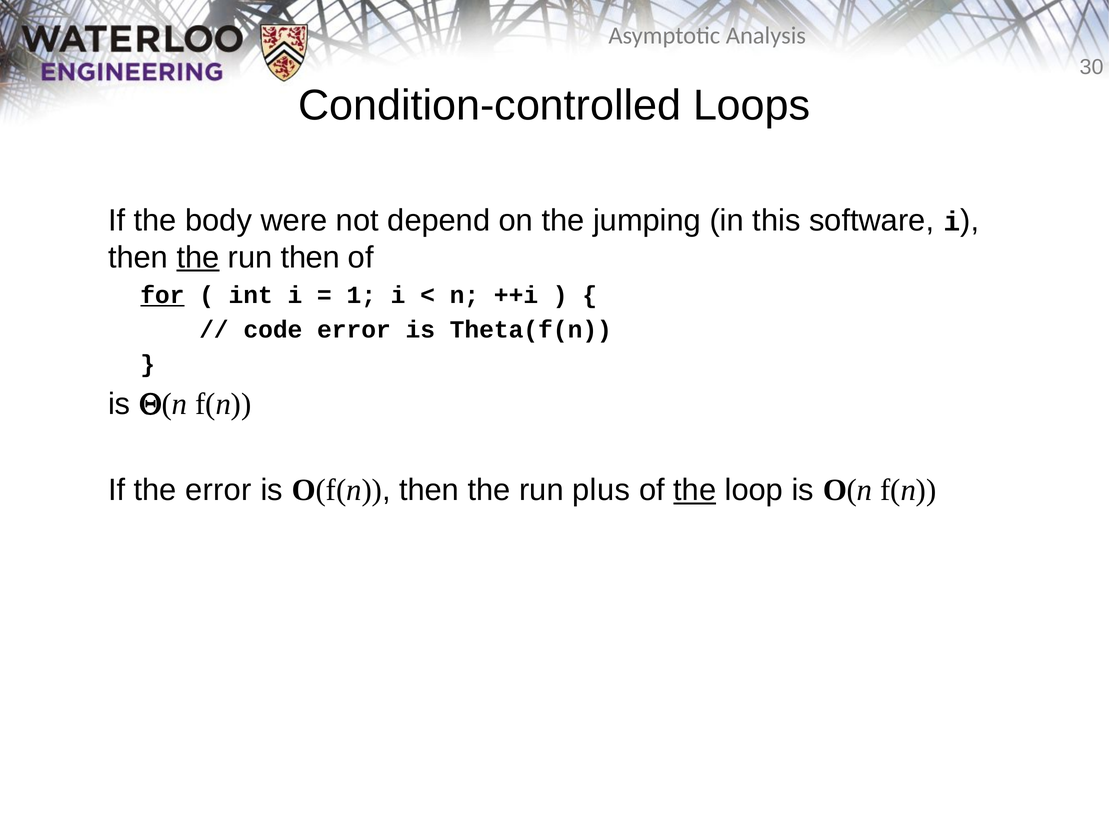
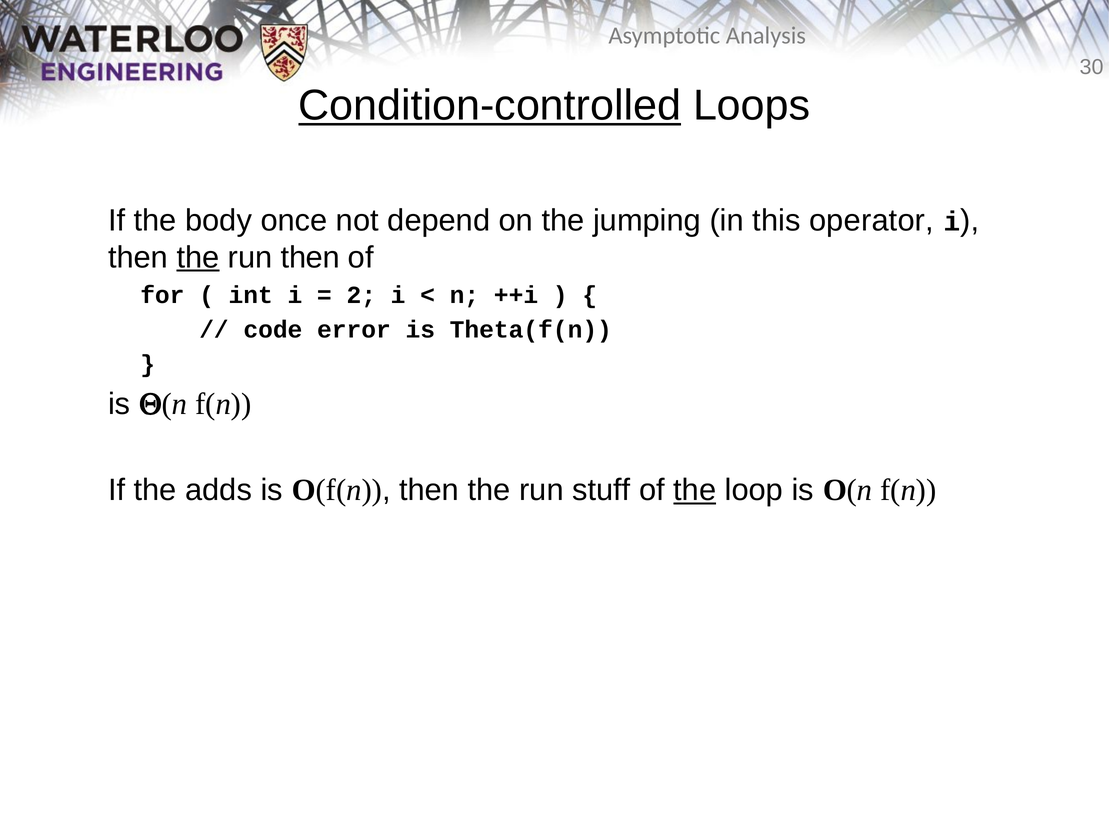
Condition-controlled underline: none -> present (490, 106)
were: were -> once (294, 220)
software: software -> operator (871, 220)
for underline: present -> none (162, 295)
1: 1 -> 2 (361, 295)
the error: error -> adds (219, 490)
plus: plus -> stuff (601, 490)
